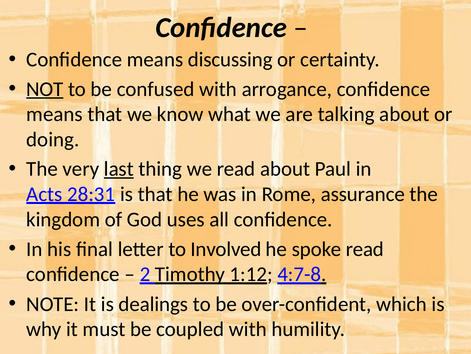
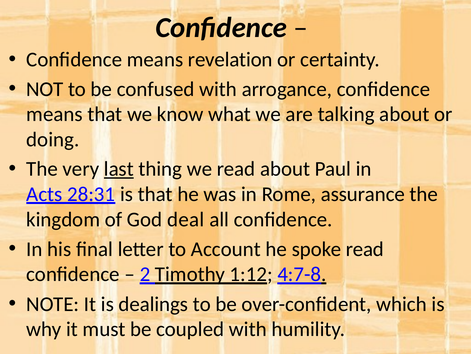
discussing: discussing -> revelation (230, 60)
NOT underline: present -> none (45, 89)
uses: uses -> deal (186, 219)
Involved: Involved -> Account (226, 249)
